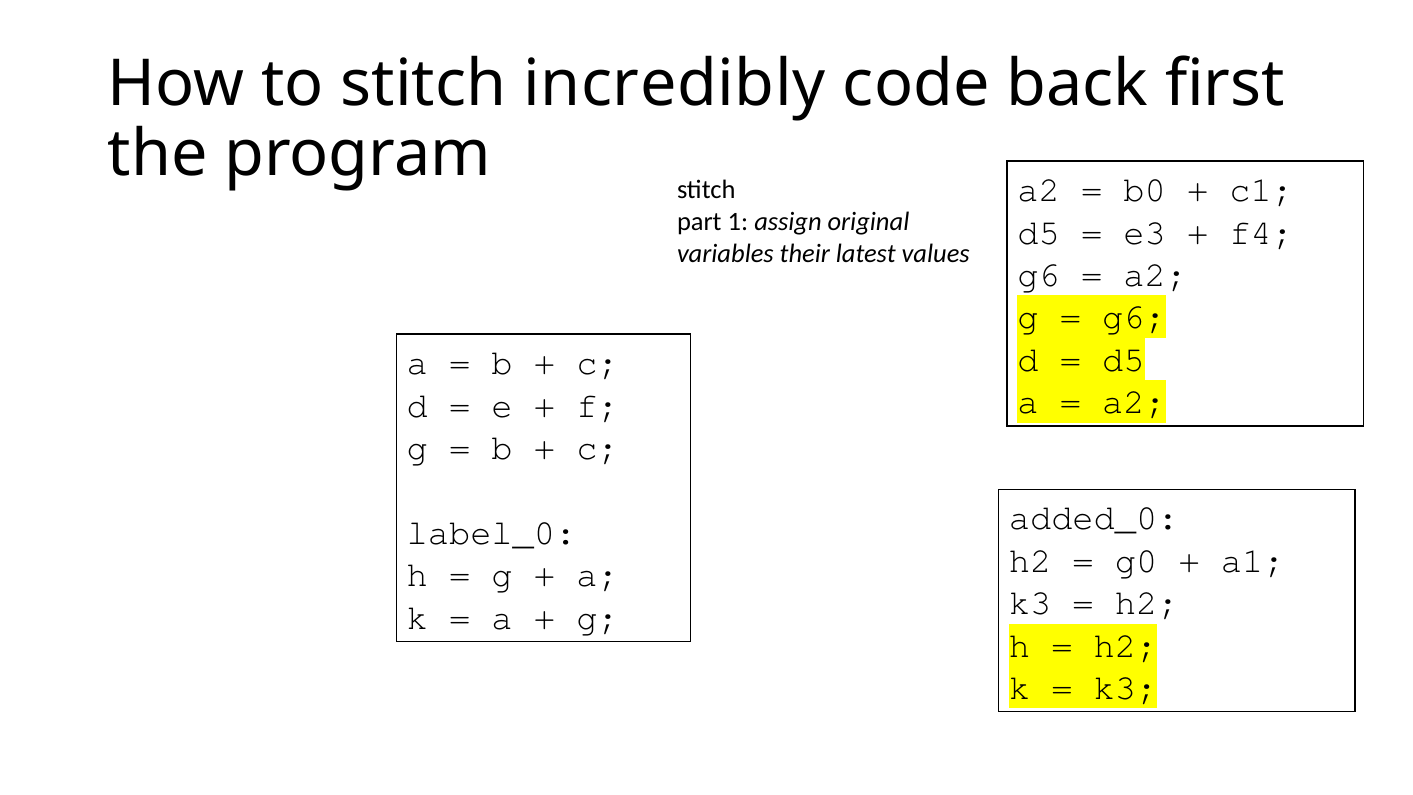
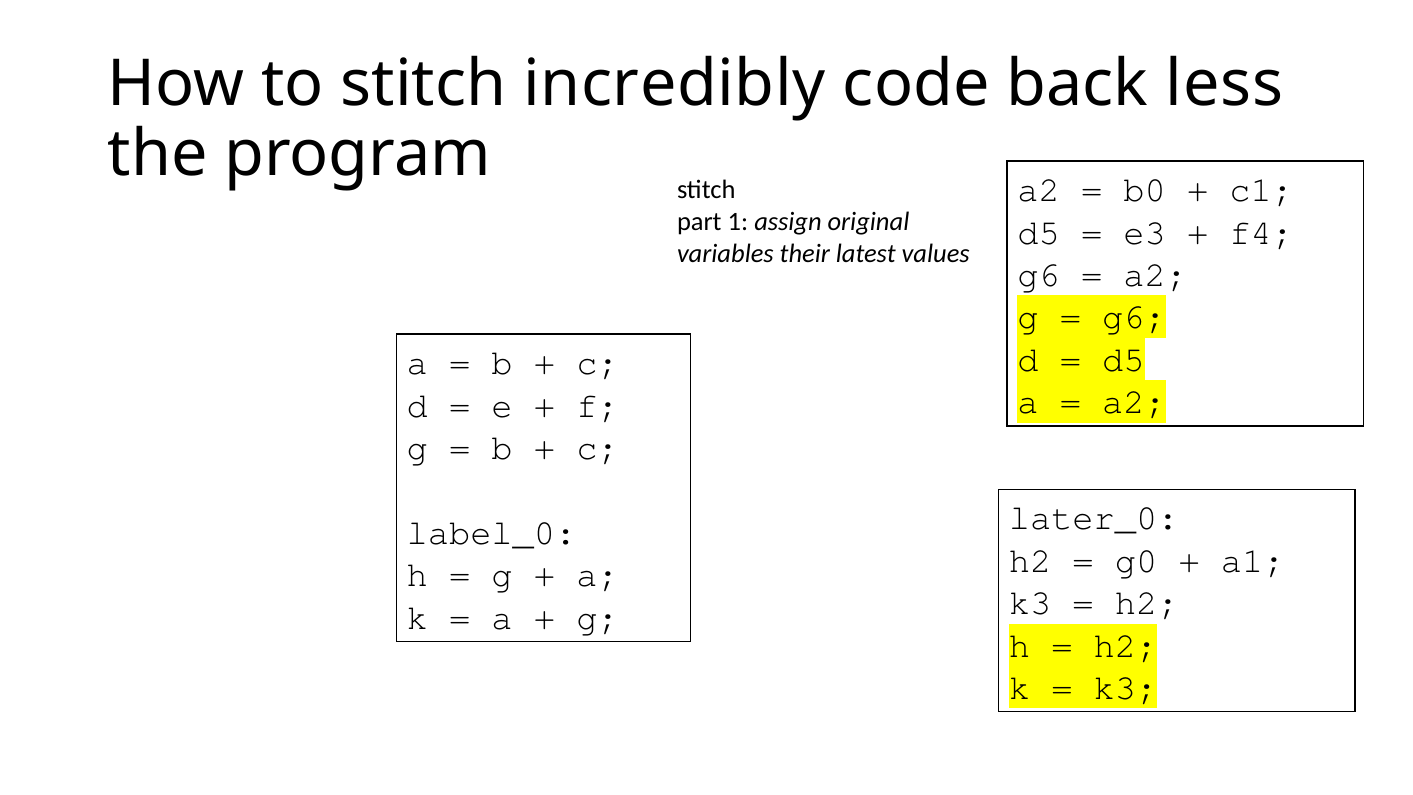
first: first -> less (1224, 84)
added_0: added_0 -> later_0 (1094, 518)
